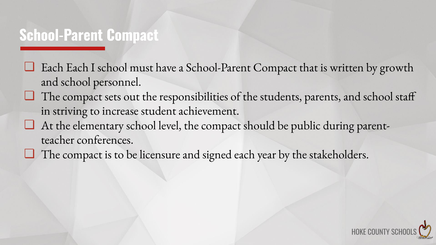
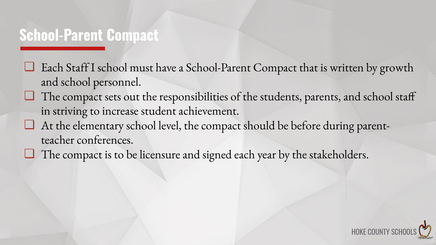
Each Each: Each -> Staff (77, 67)
public: public -> before (306, 126)
